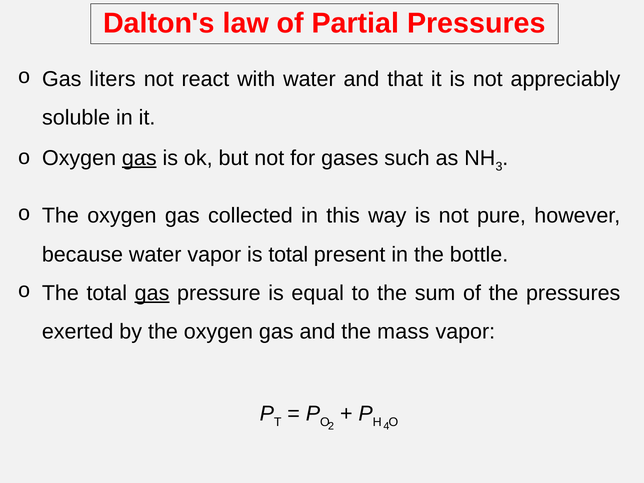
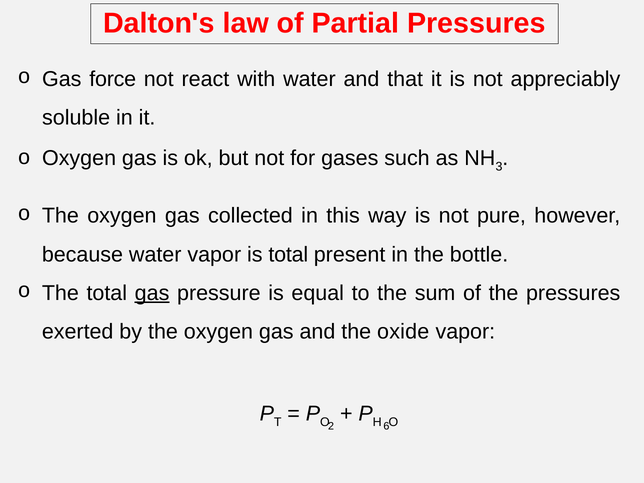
liters: liters -> force (113, 79)
gas underline: present -> none (139, 158)
mass: mass -> oxide (403, 332)
4: 4 -> 6 (386, 426)
